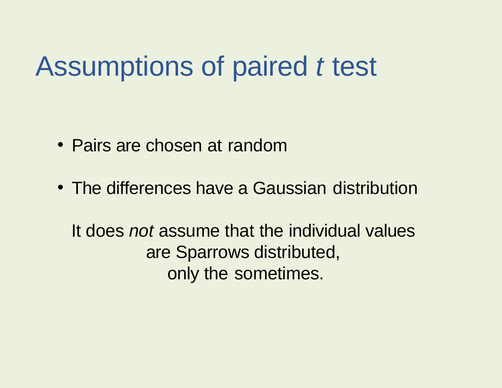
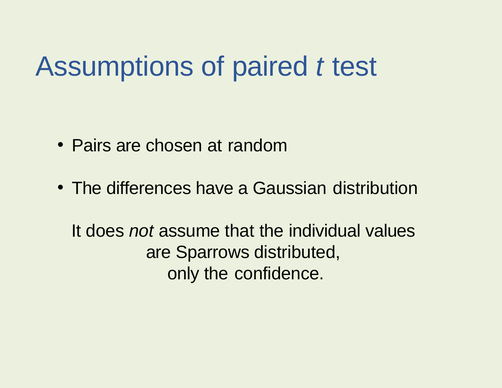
sometimes: sometimes -> confidence (279, 274)
